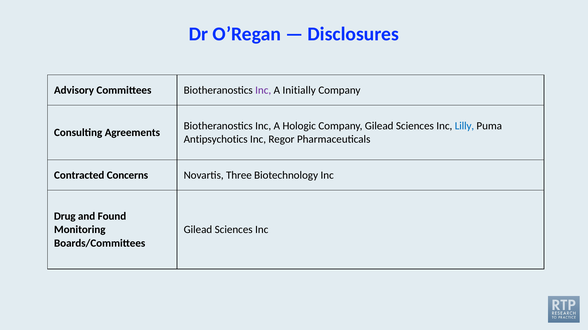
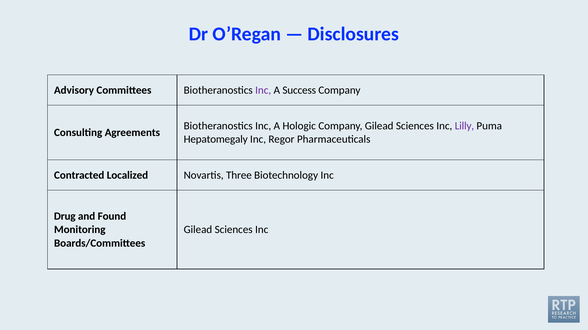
Initially: Initially -> Success (299, 90)
Lilly colour: blue -> purple (464, 126)
Antipsychotics: Antipsychotics -> Hepatomegaly (216, 140)
Concerns: Concerns -> Localized (127, 175)
